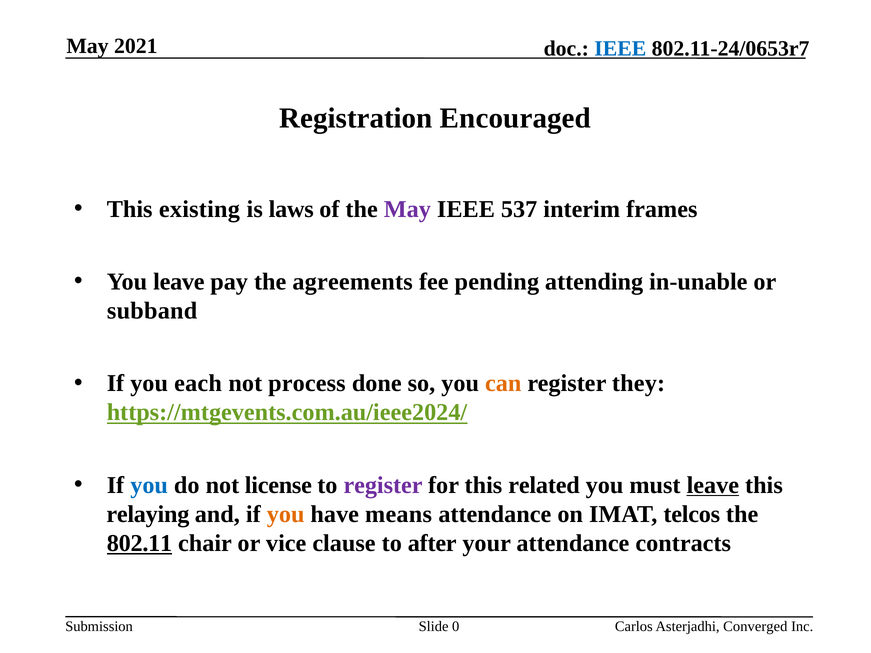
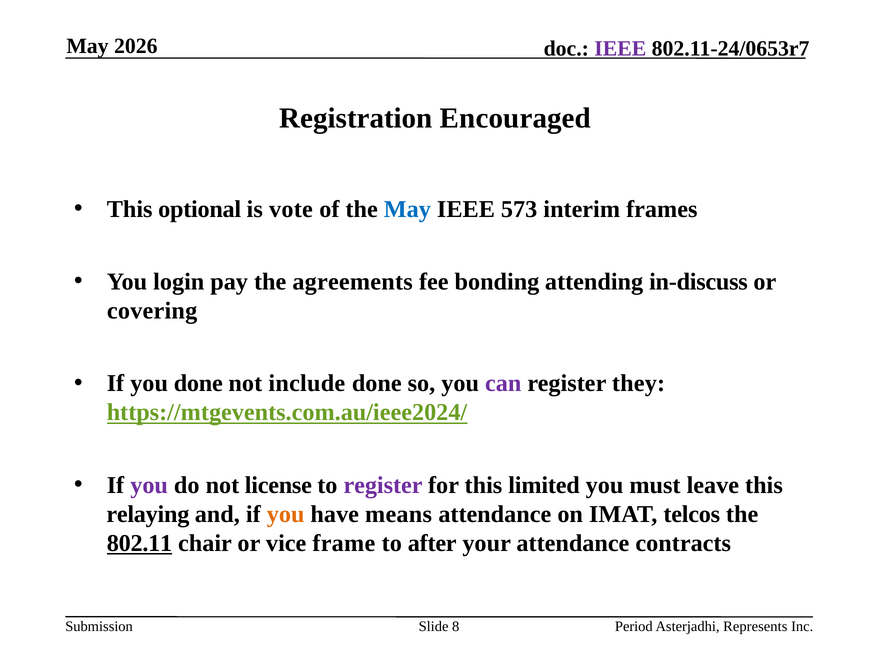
2021: 2021 -> 2026 (136, 46)
IEEE colour: blue -> purple (620, 48)
existing: existing -> optional (200, 209)
laws: laws -> vote (291, 209)
May colour: purple -> blue (407, 209)
537: 537 -> 573 (519, 209)
You leave: leave -> login (179, 282)
pending: pending -> bonding (497, 282)
in-unable: in-unable -> in-discuss (698, 282)
subband: subband -> covering (152, 311)
you each: each -> done (198, 384)
process: process -> include (307, 384)
can colour: orange -> purple (503, 384)
you colour: blue -> purple (149, 485)
related: related -> limited (544, 485)
leave underline: present -> none (713, 485)
clause: clause -> frame (344, 543)
0: 0 -> 8 (456, 627)
Carlos: Carlos -> Period (634, 627)
Converged: Converged -> Represents (755, 627)
